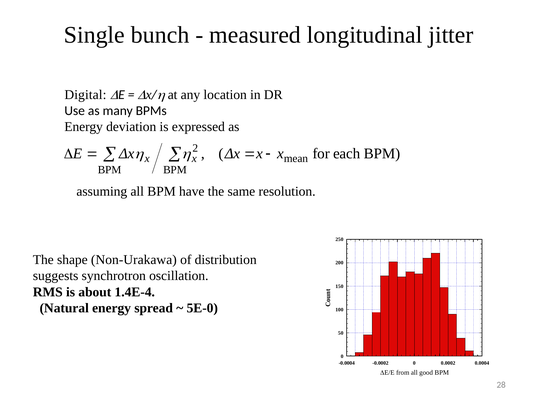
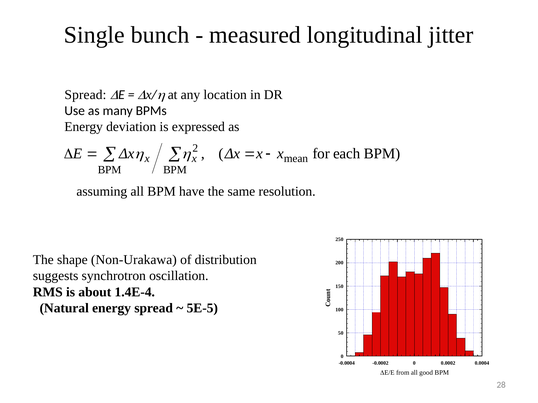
Digital: Digital -> Spread (85, 95)
5E-0: 5E-0 -> 5E-5 (202, 308)
